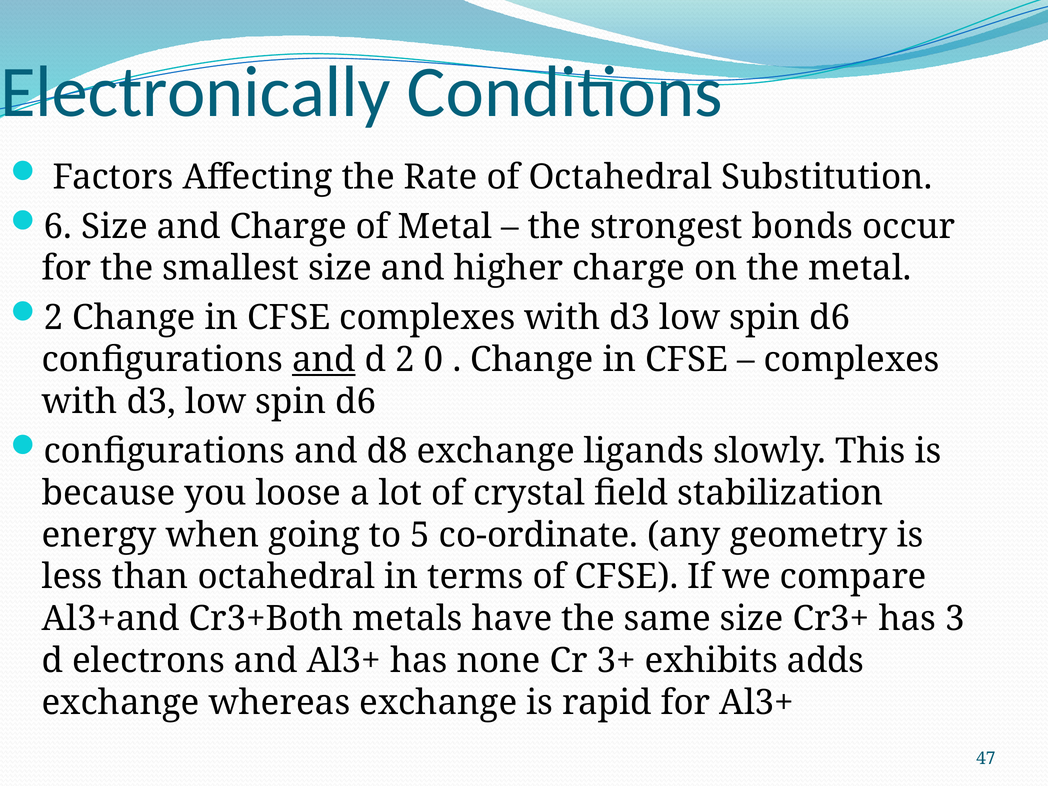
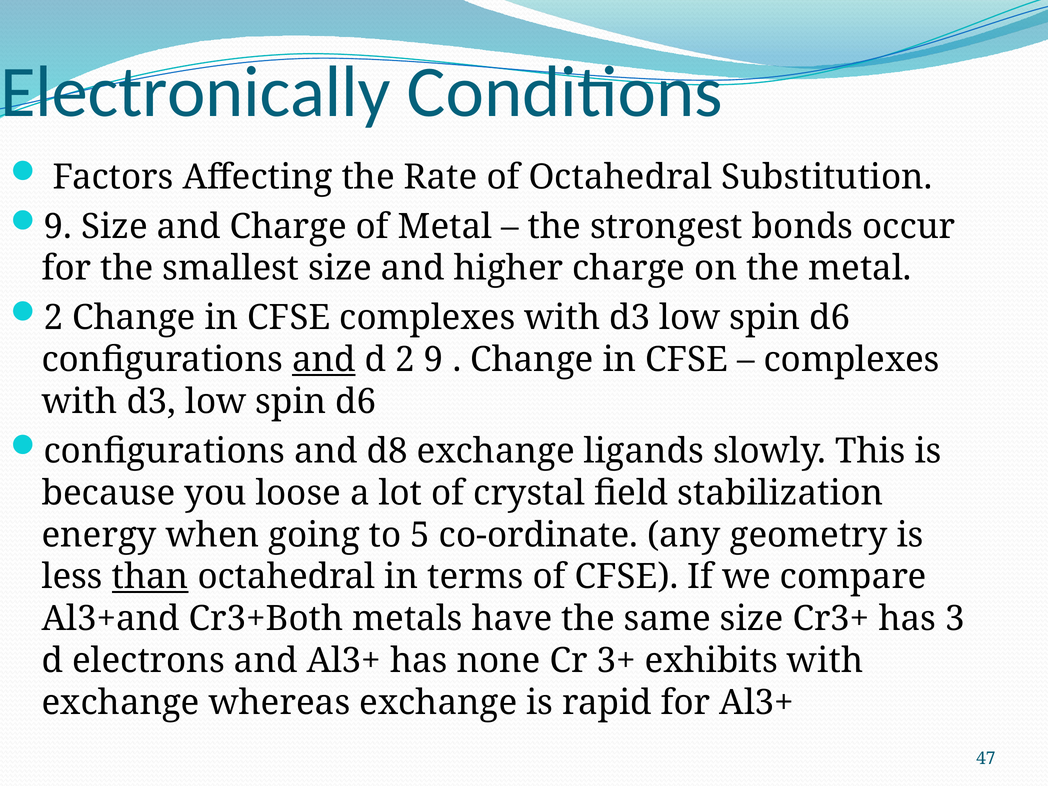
6: 6 -> 9 (58, 226)
2 0: 0 -> 9 (434, 360)
than underline: none -> present (150, 577)
exhibits adds: adds -> with (825, 661)
